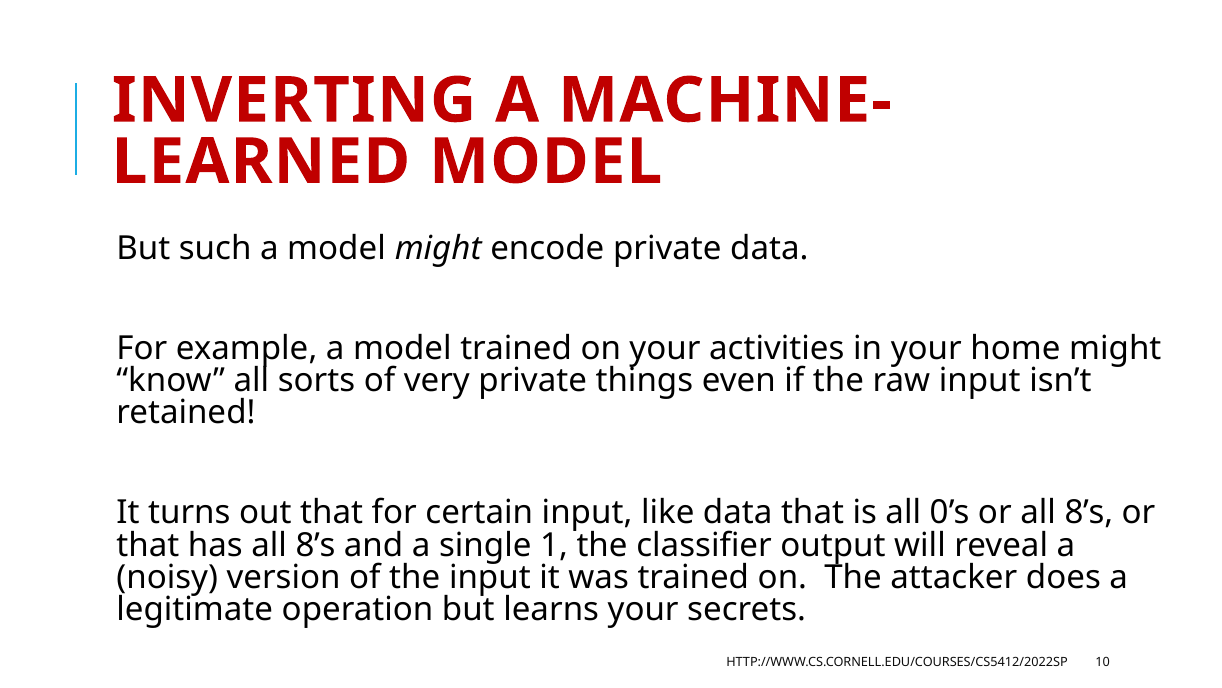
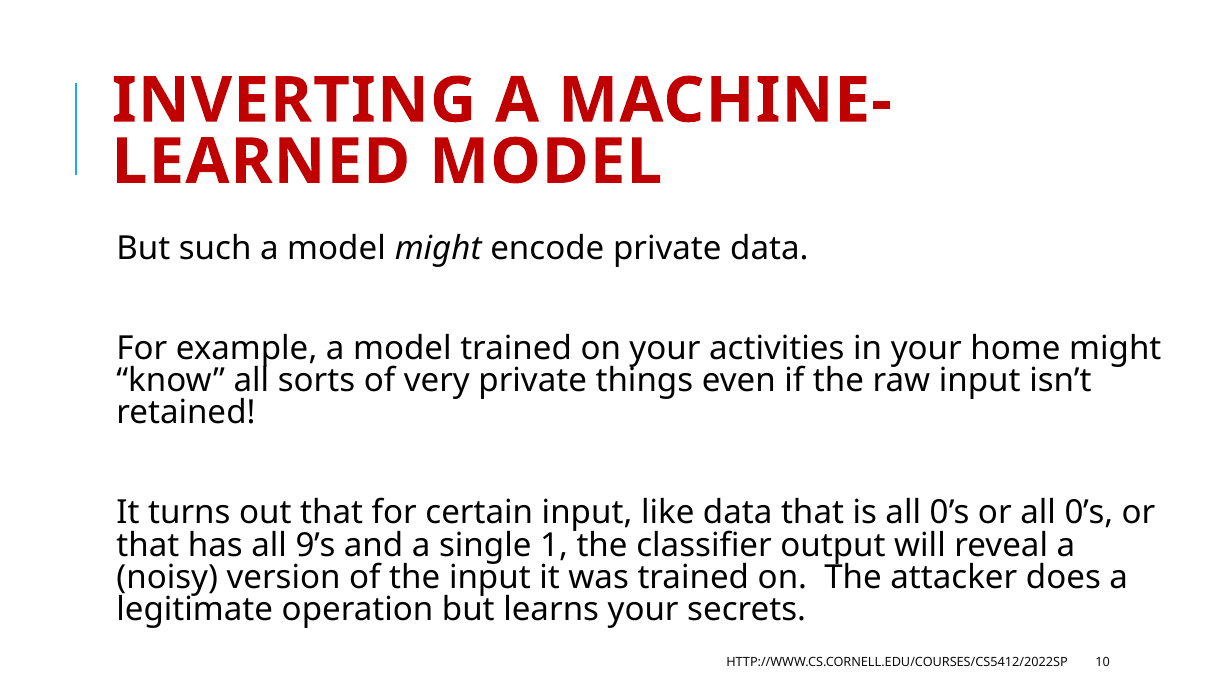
or all 8’s: 8’s -> 0’s (1089, 512)
has all 8’s: 8’s -> 9’s (316, 545)
